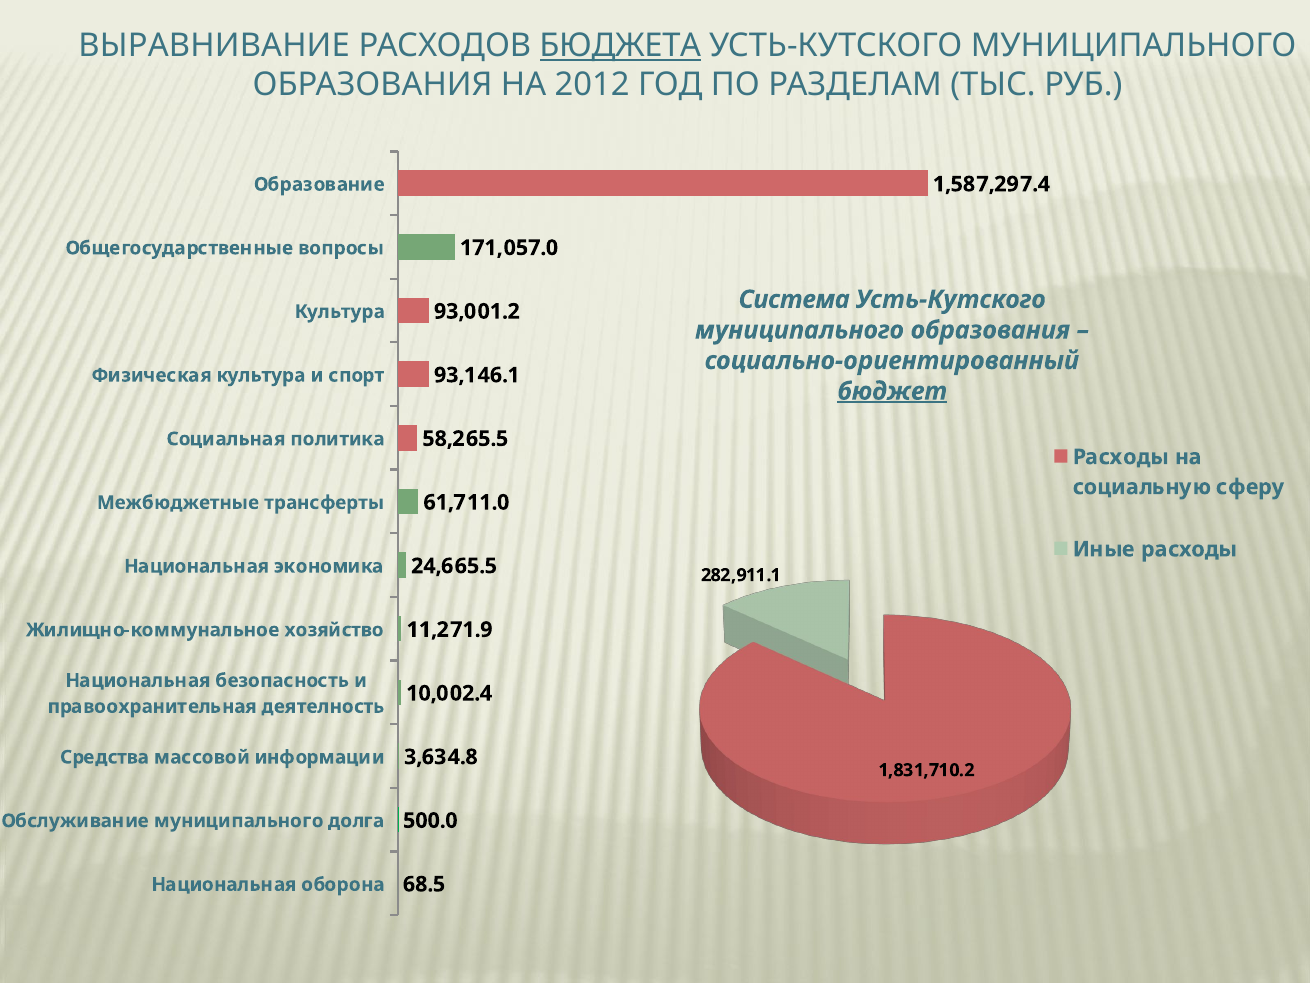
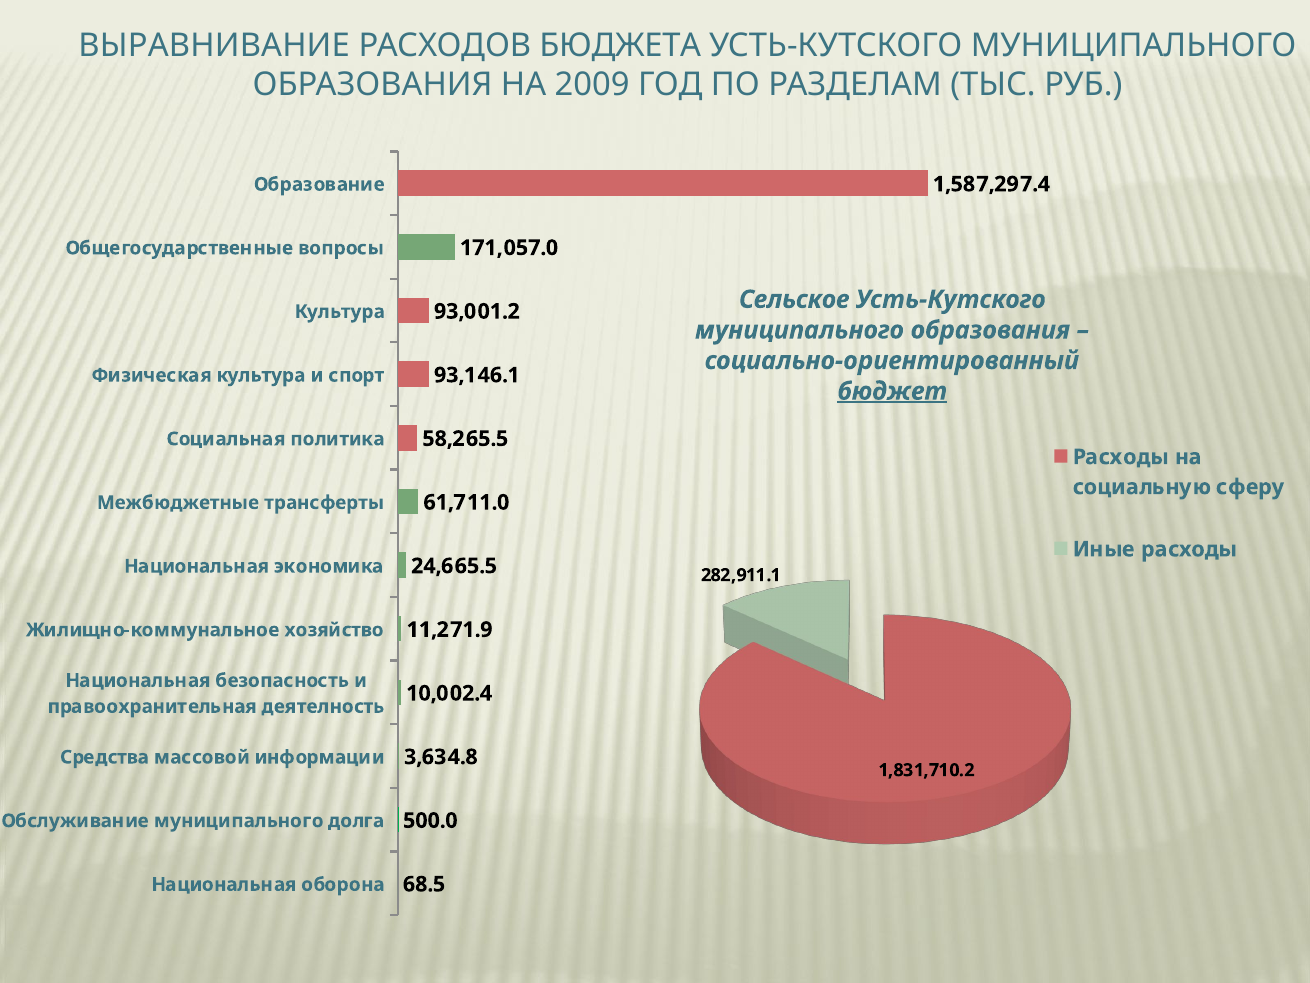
БЮДЖЕТА underline: present -> none (620, 46)
2012: 2012 -> 2009 (592, 85)
Система: Система -> Сельское (794, 299)
